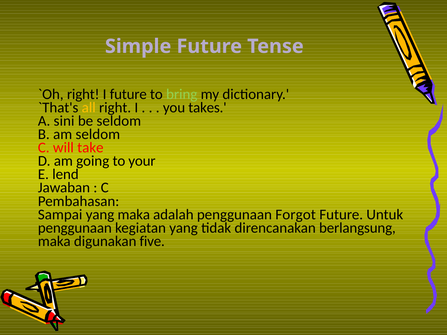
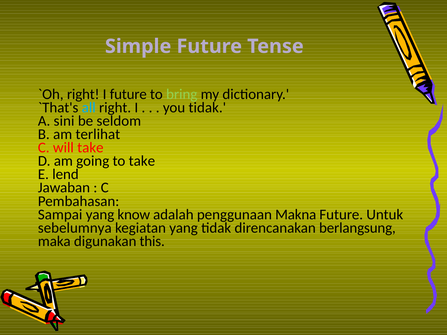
all colour: yellow -> light blue (89, 108)
you takes: takes -> tidak (207, 108)
am seldom: seldom -> terlihat (98, 134)
to your: your -> take (142, 161)
yang maka: maka -> know (134, 215)
Forgot: Forgot -> Makna (296, 215)
penggunaan: penggunaan -> sebelumnya (75, 228)
five: five -> this (152, 241)
